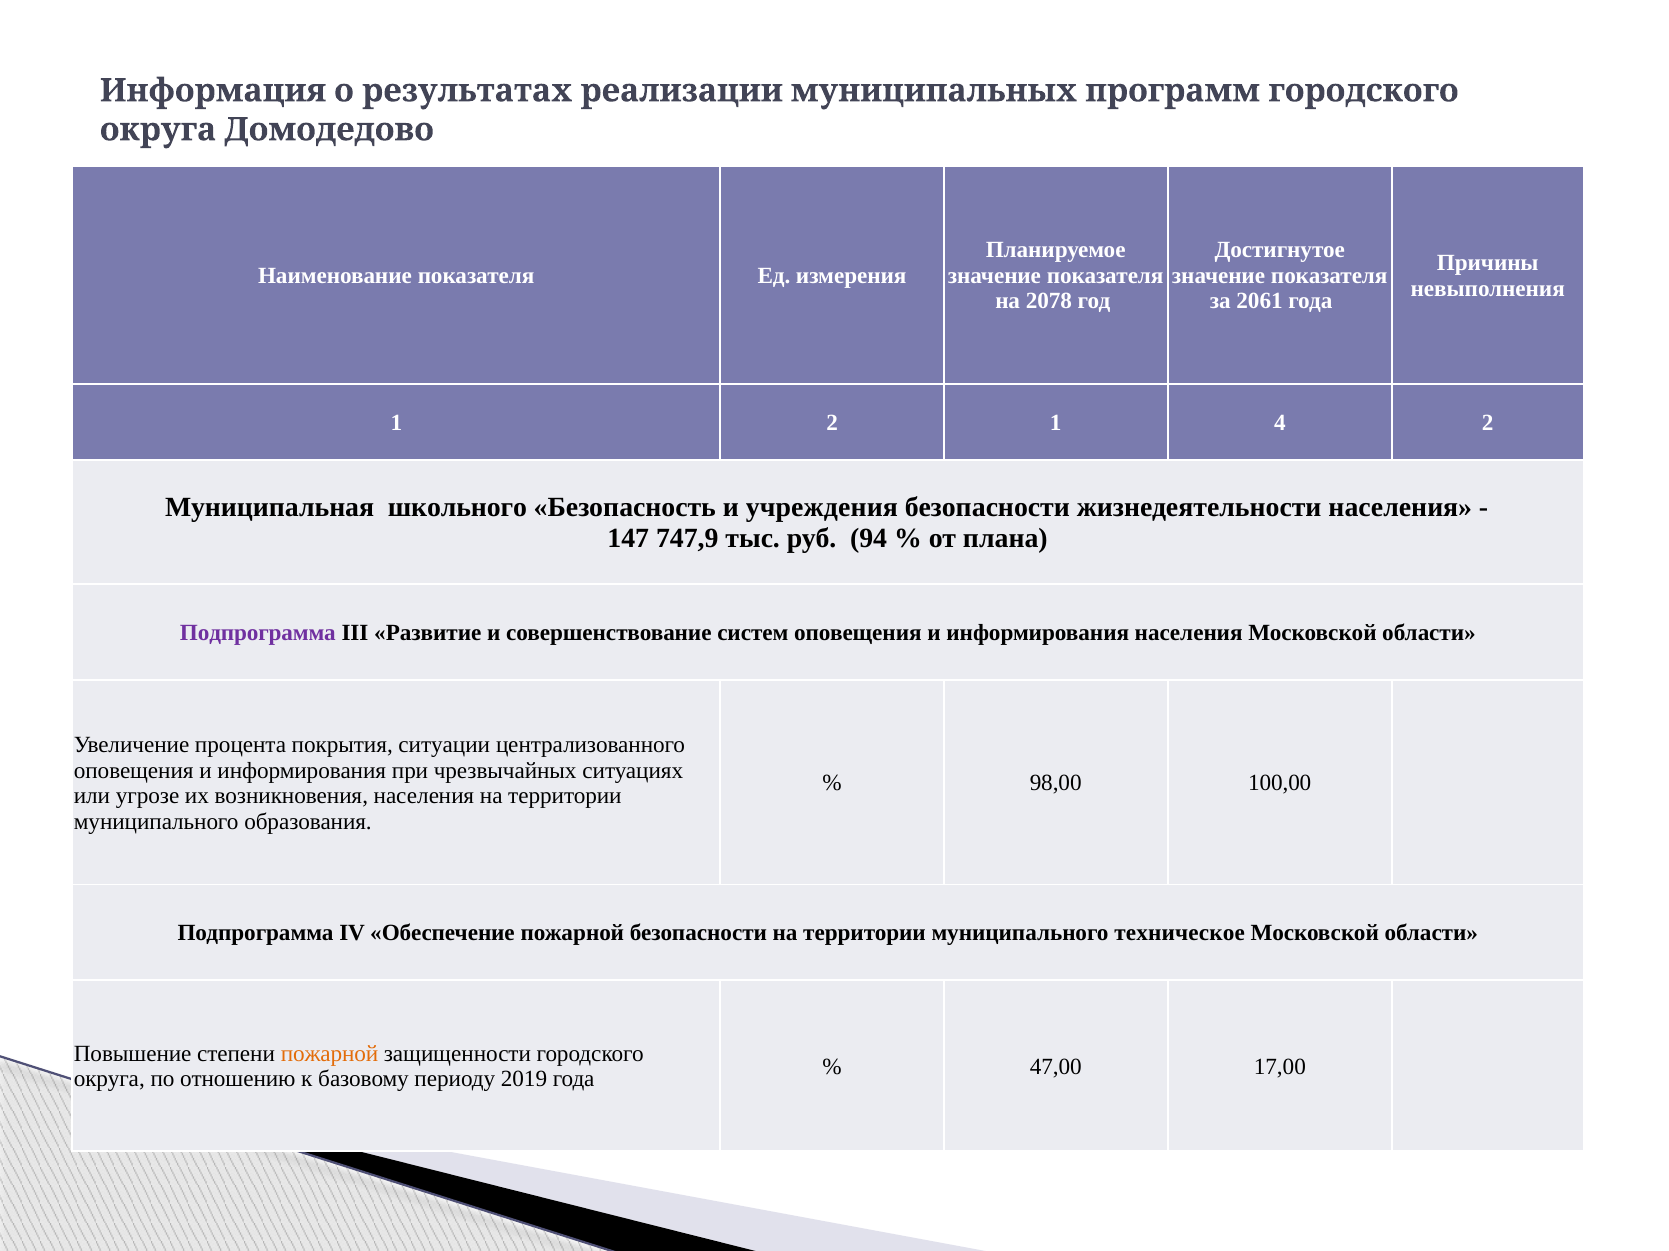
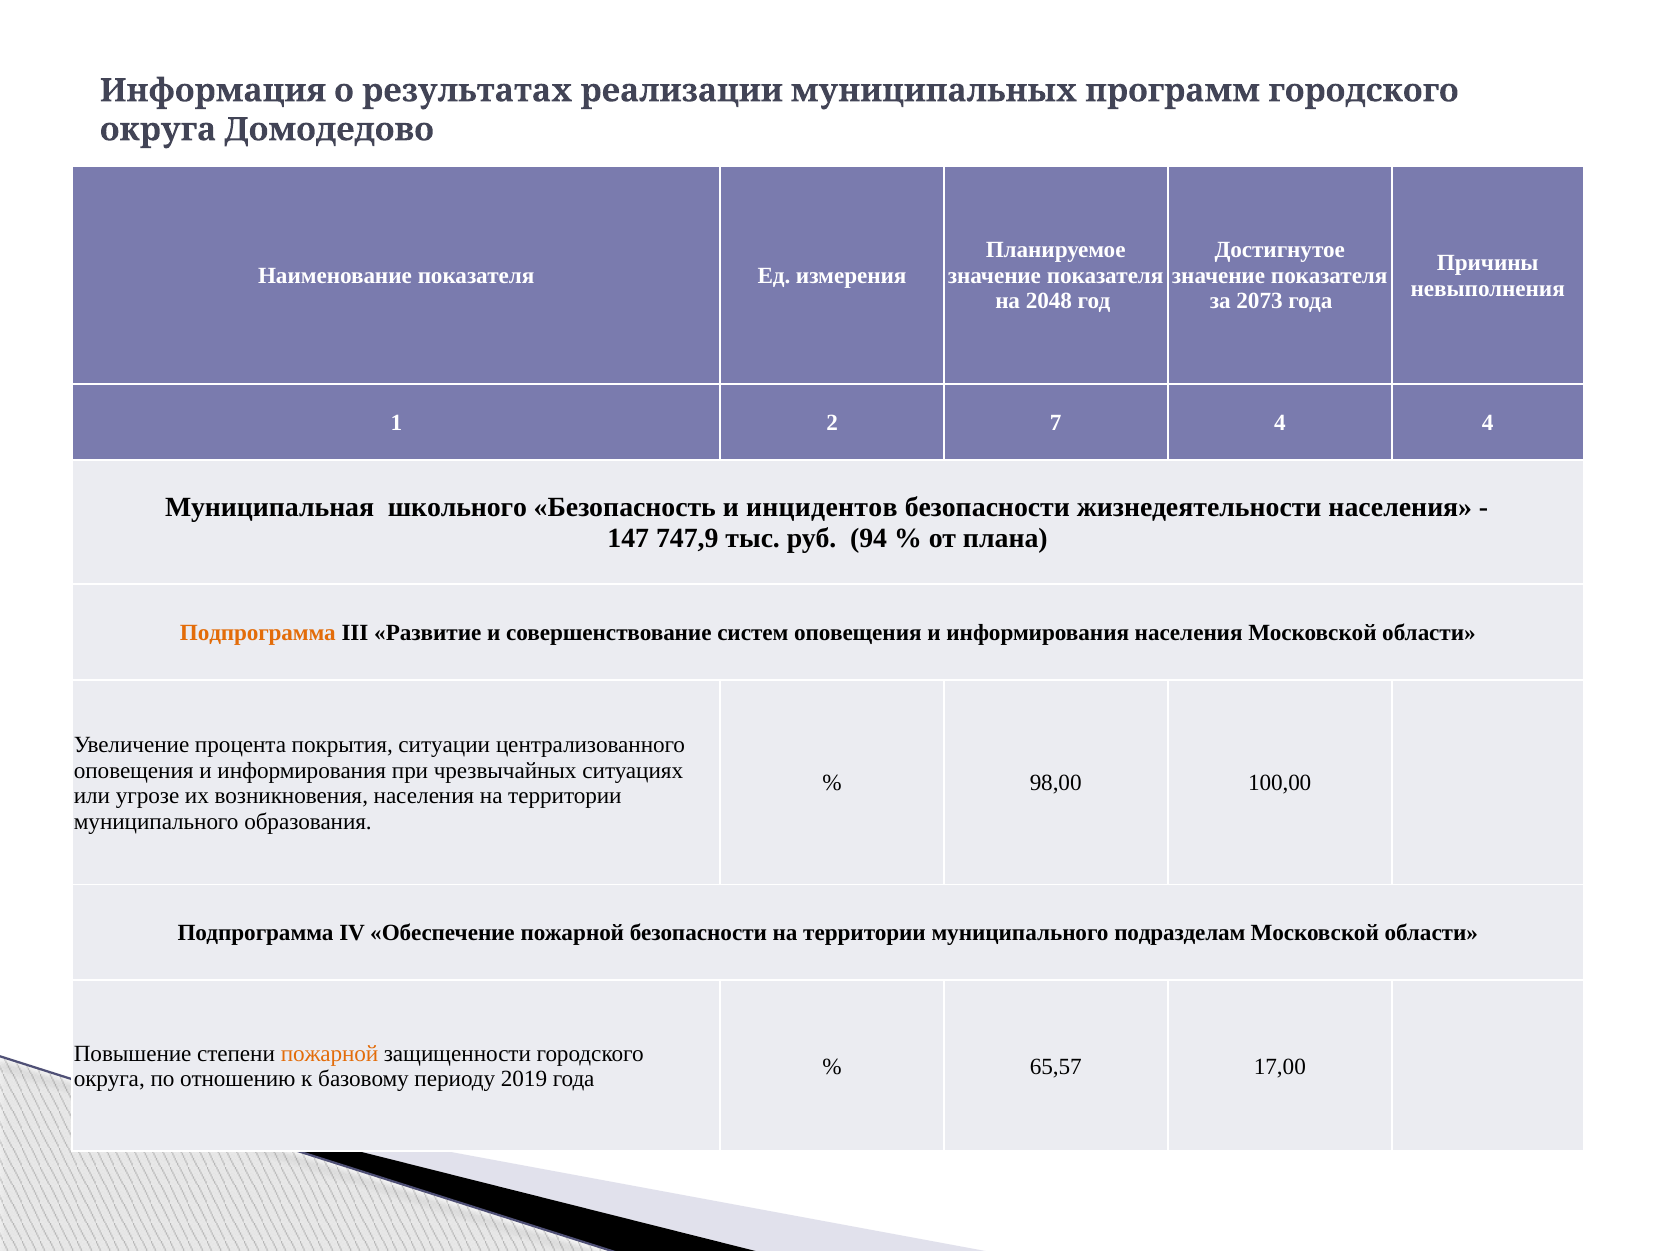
2078: 2078 -> 2048 (1049, 301)
2061: 2061 -> 2073 (1260, 301)
2 1: 1 -> 7 (1056, 423)
4 2: 2 -> 4 (1488, 423)
учреждения: учреждения -> инцидентов (822, 508)
Подпрограмма colour: purple -> orange (258, 633)
техническое: техническое -> подразделам (1180, 934)
47,00: 47,00 -> 65,57 (1056, 1067)
